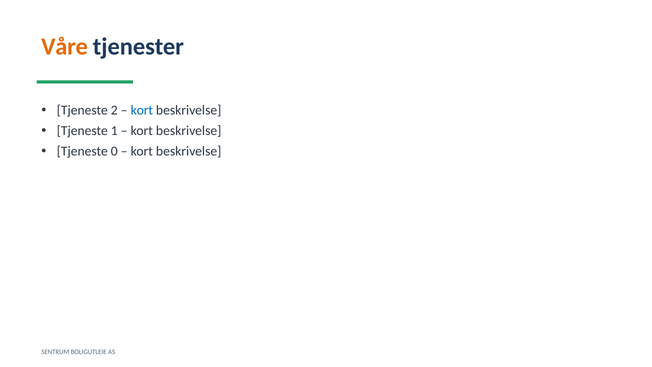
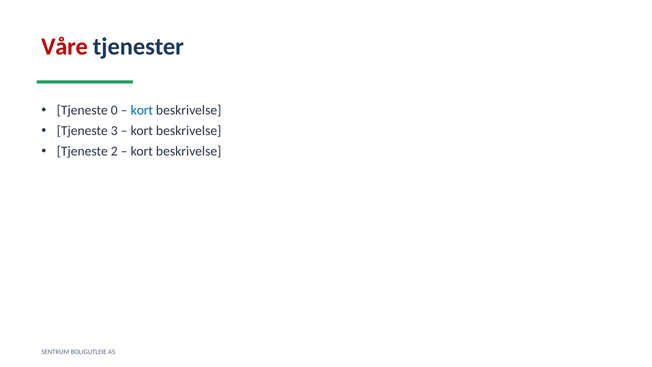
Våre colour: orange -> red (65, 47)
2: 2 -> 0 (114, 110)
1: 1 -> 3 (114, 131)
0: 0 -> 2 (114, 151)
